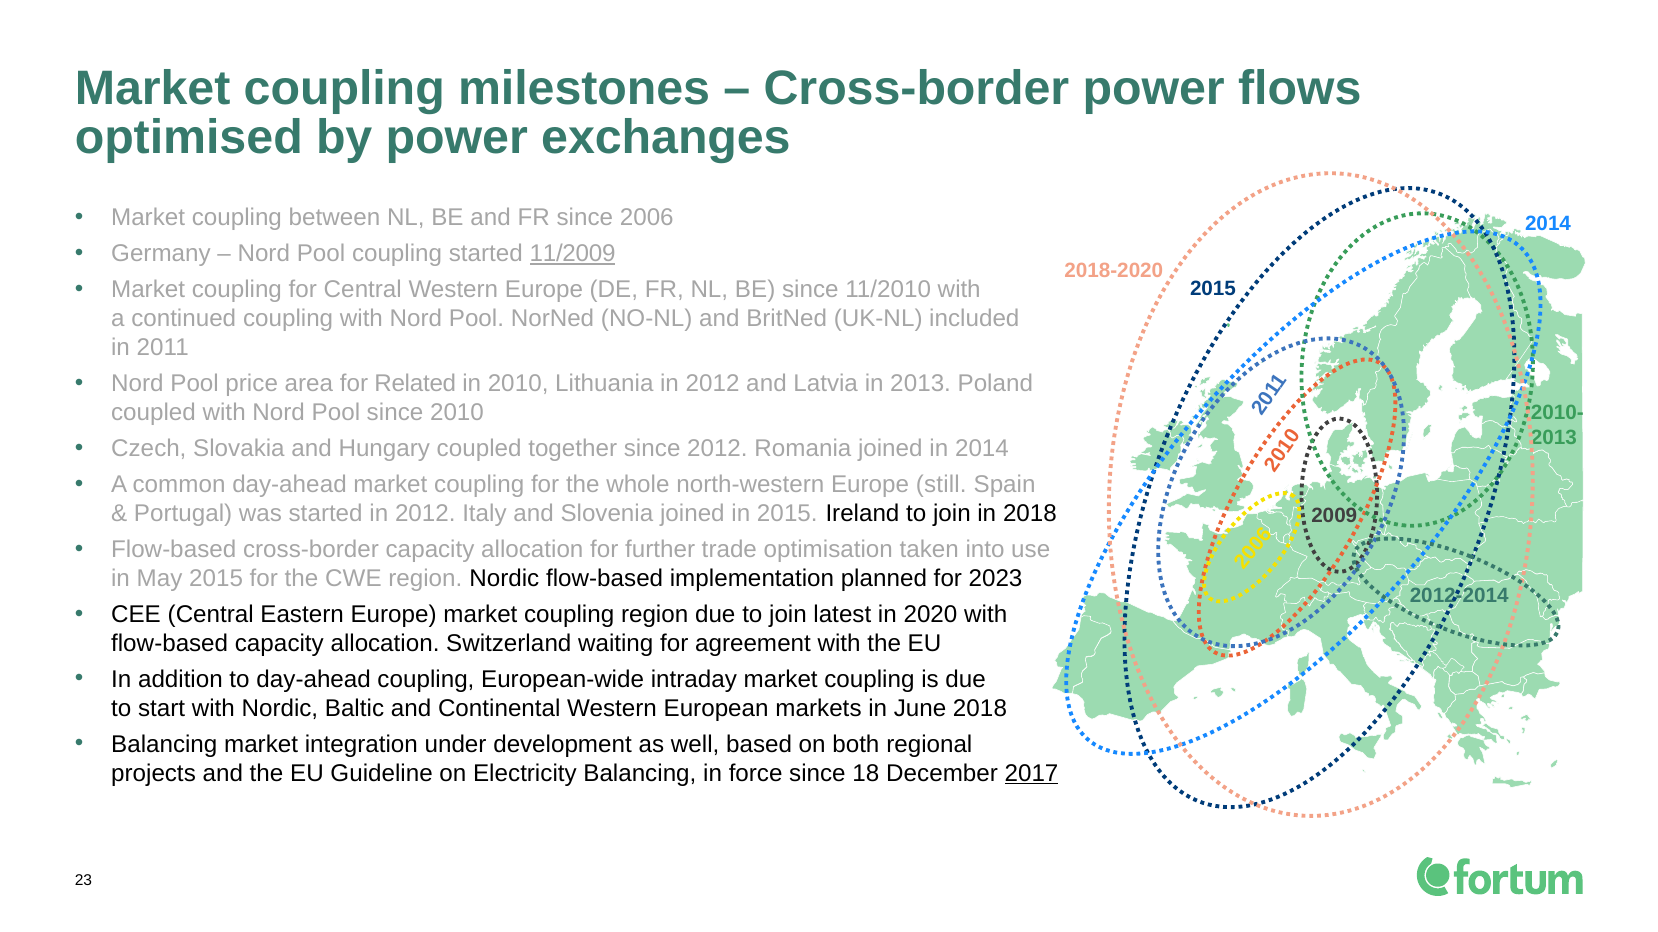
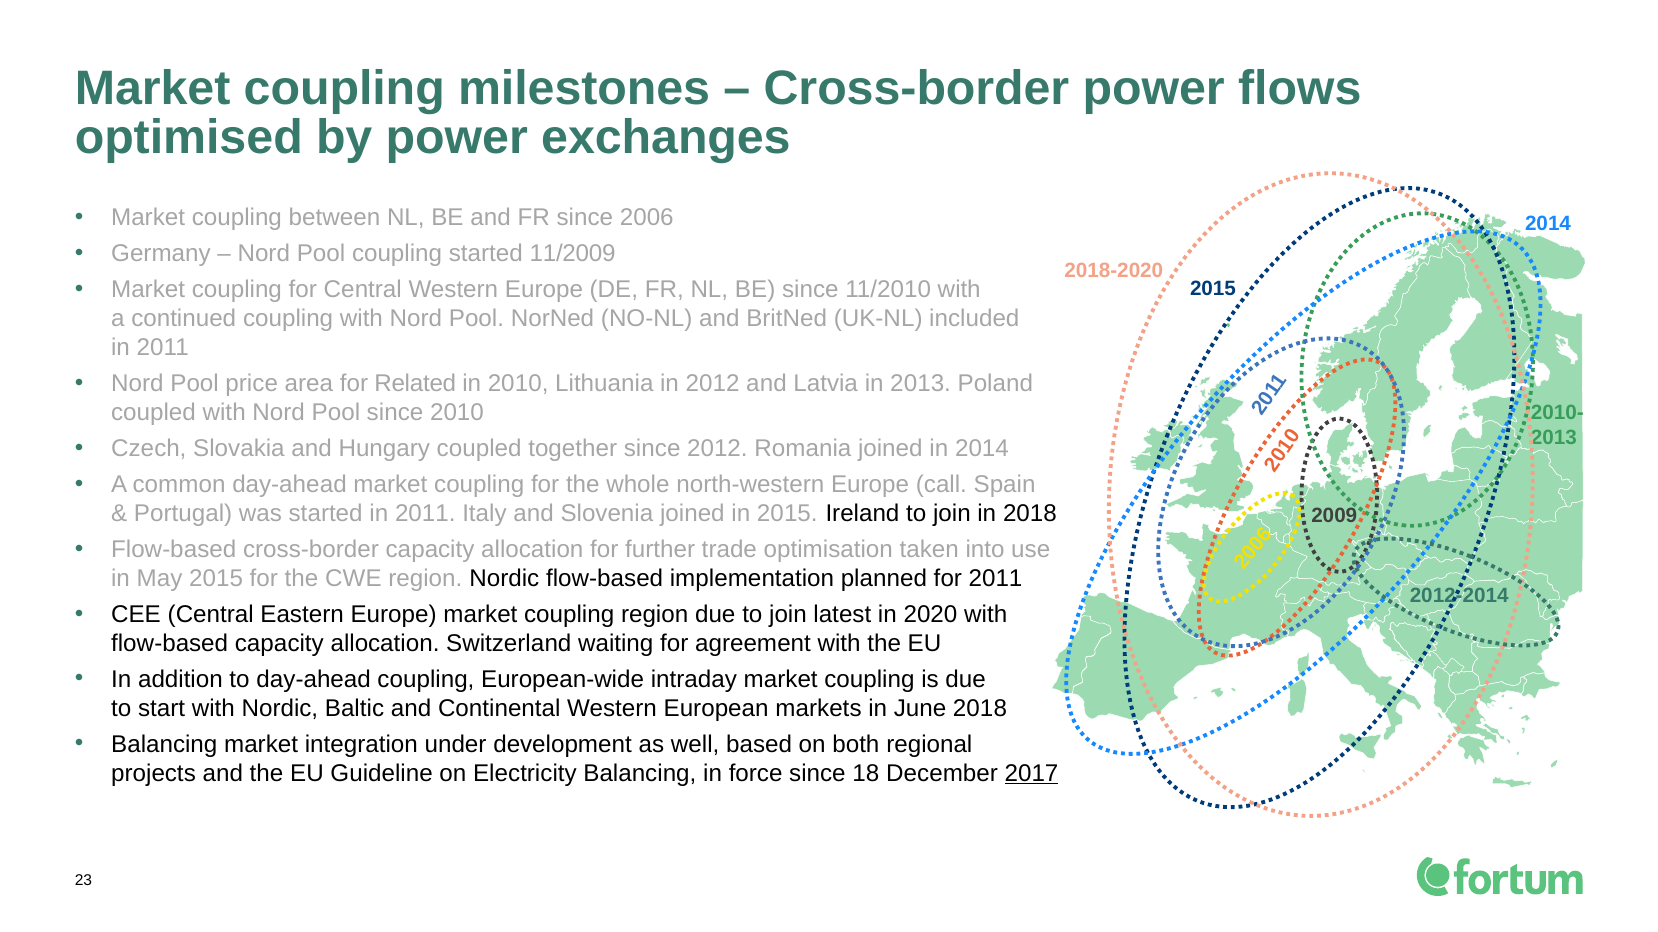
11/2009 underline: present -> none (573, 254)
still: still -> call (941, 485)
started in 2012: 2012 -> 2011 (425, 514)
for 2023: 2023 -> 2011 (996, 579)
